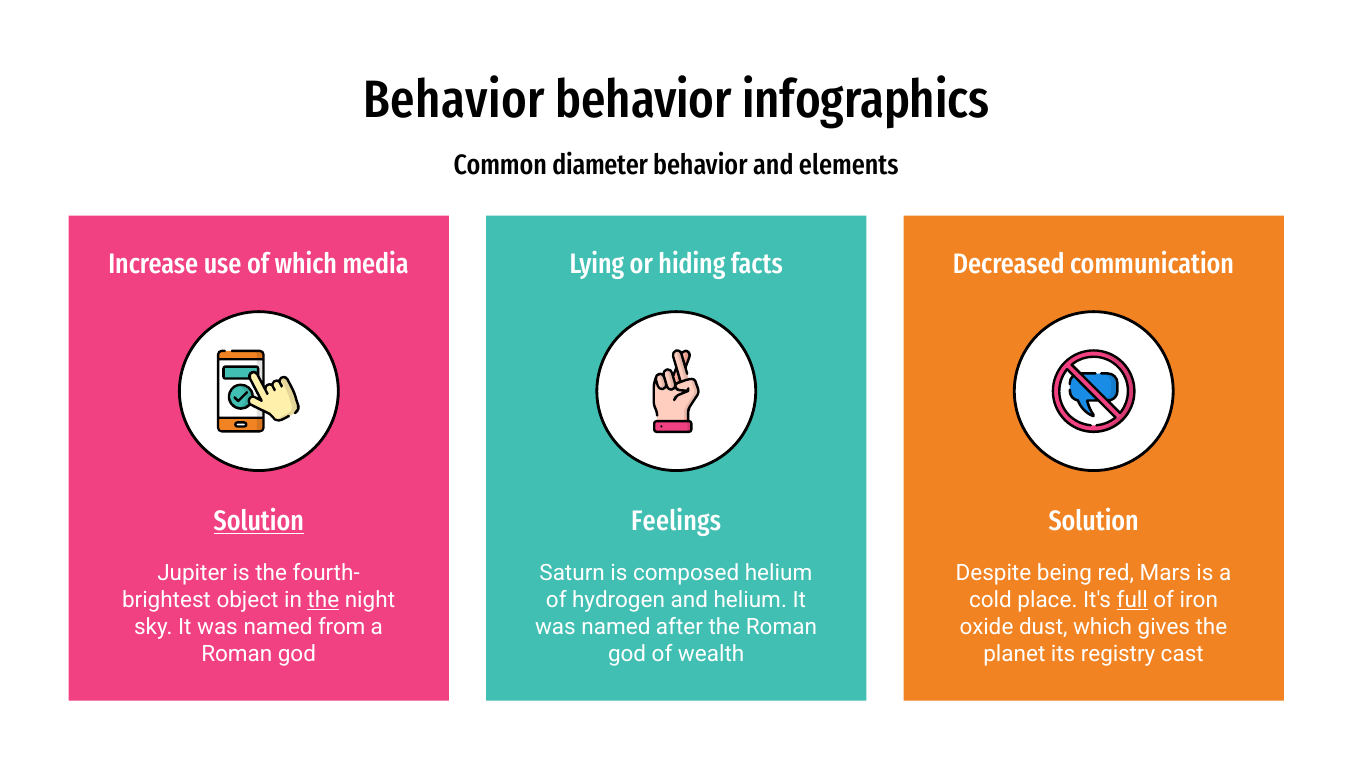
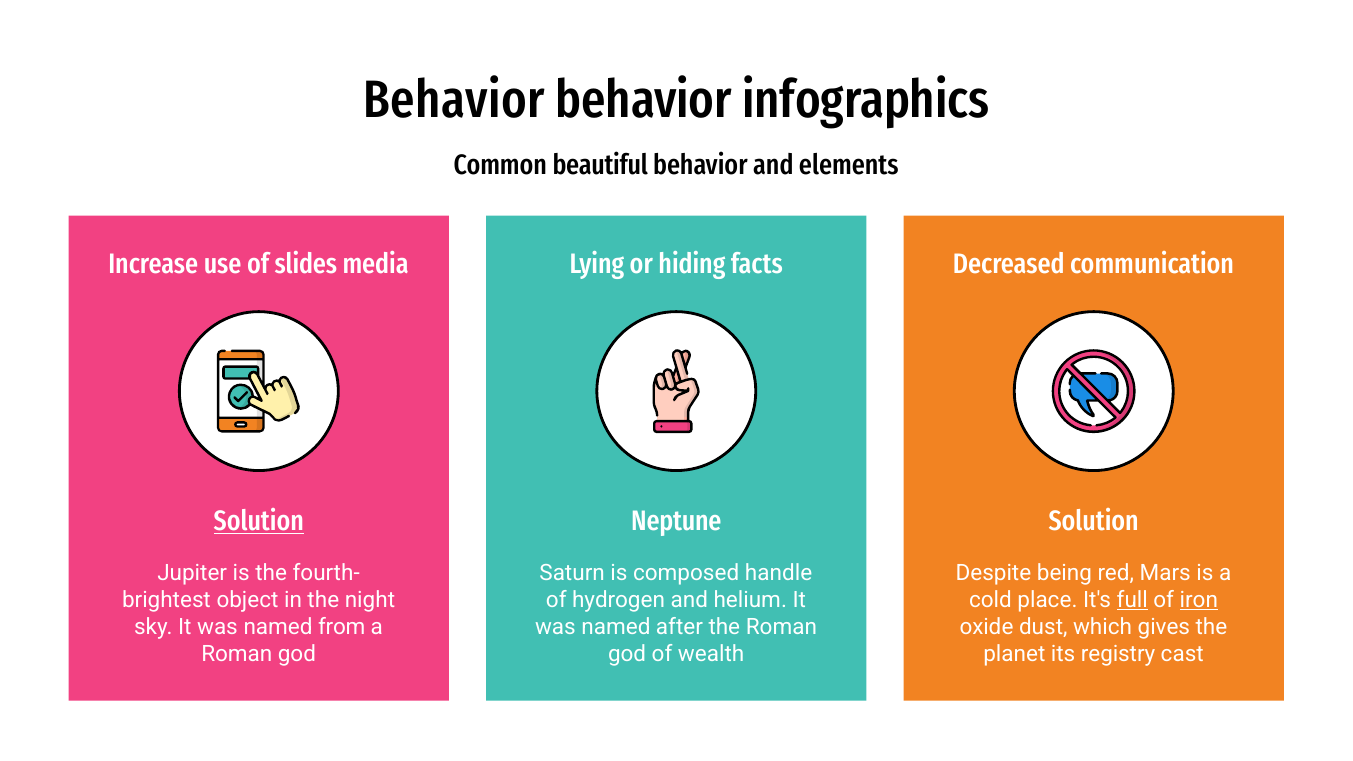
diameter: diameter -> beautiful (600, 165)
of which: which -> slides (306, 264)
Feelings: Feelings -> Neptune (676, 521)
composed helium: helium -> handle (779, 573)
the underline: present -> none (323, 600)
iron underline: none -> present (1199, 600)
